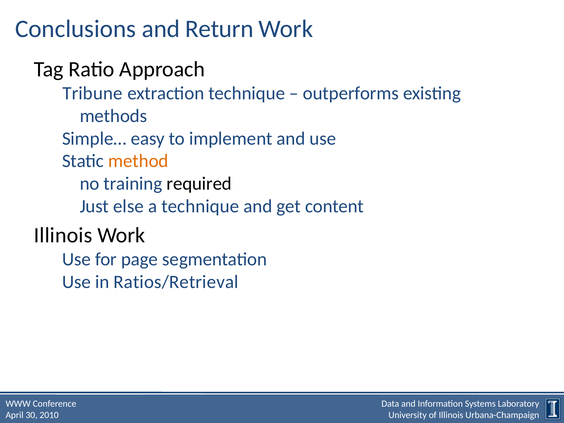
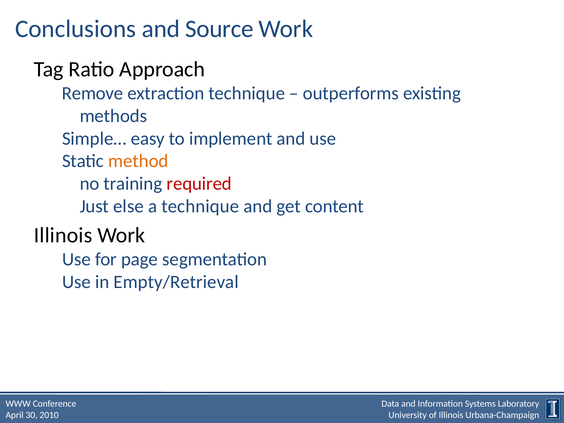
Return: Return -> Source (219, 29)
Tribune: Tribune -> Remove (93, 93)
required colour: black -> red (199, 184)
Ratios/Retrieval: Ratios/Retrieval -> Empty/Retrieval (176, 282)
